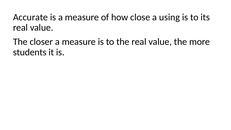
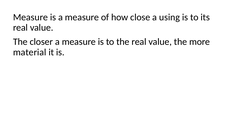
Accurate: Accurate -> Measure (30, 17)
students: students -> material (30, 52)
